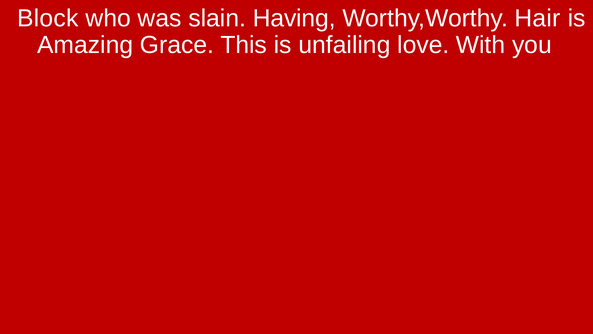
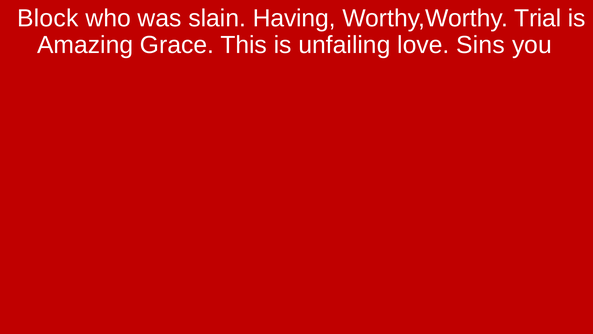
Hair: Hair -> Trial (538, 18)
With: With -> Sins (480, 45)
